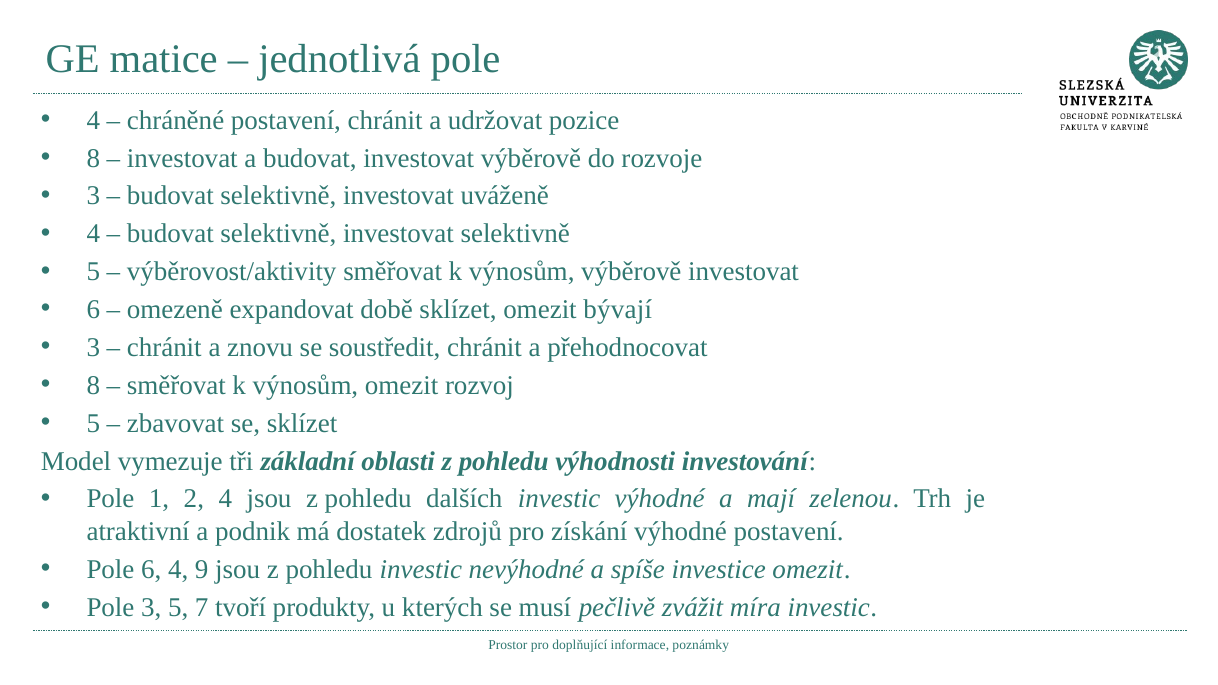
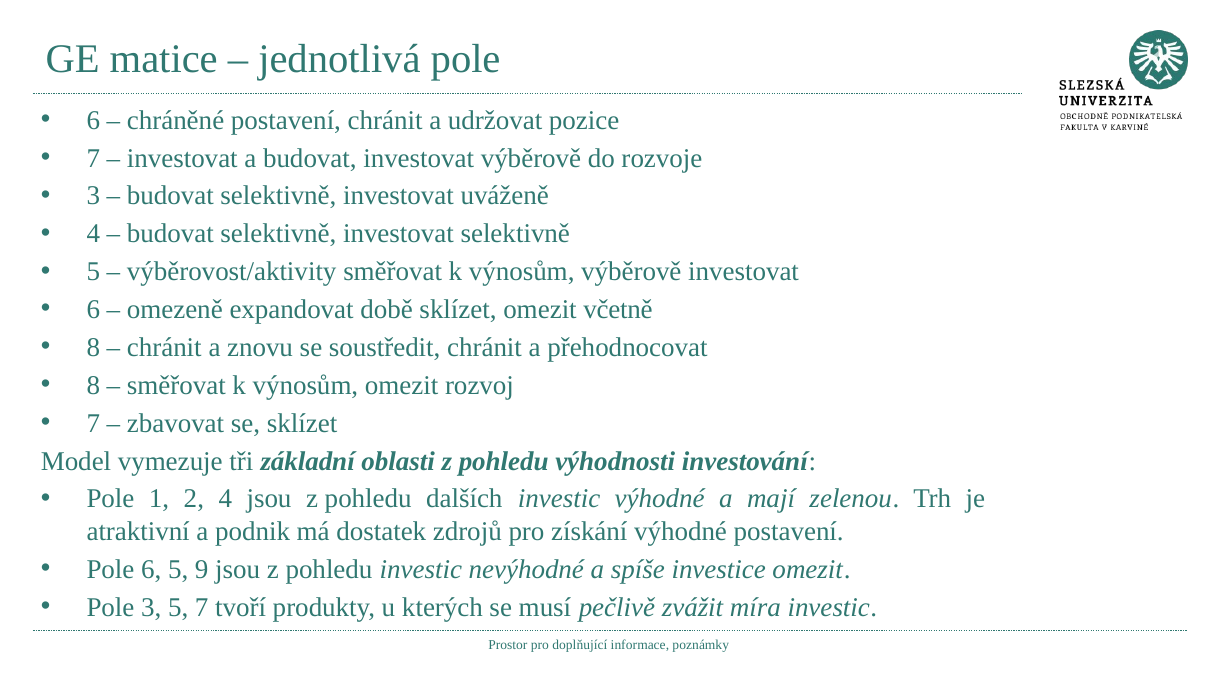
4: 4 -> 6 (93, 120)
8: 8 -> 7 (93, 158)
bývají: bývají -> včetně (618, 310)
3: 3 -> 8 (93, 348)
5: 5 -> 7 (93, 423)
6 4: 4 -> 5 (178, 569)
